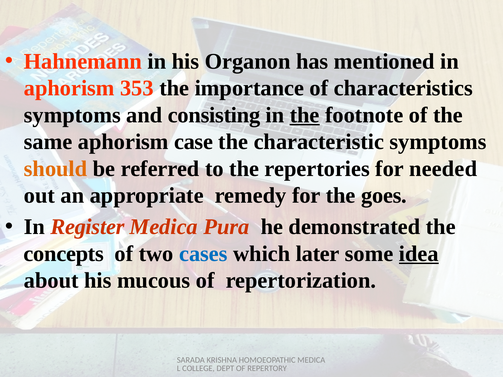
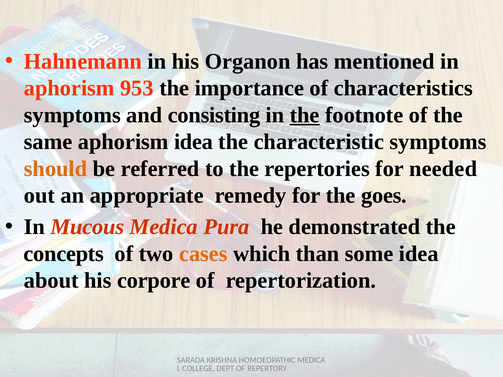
353: 353 -> 953 (137, 88)
aphorism case: case -> idea (194, 142)
Register: Register -> Mucous (87, 227)
cases colour: blue -> orange (203, 254)
later: later -> than (318, 254)
idea underline: present -> none (419, 254)
mucous: mucous -> corpore (154, 281)
